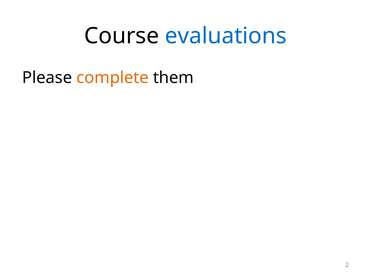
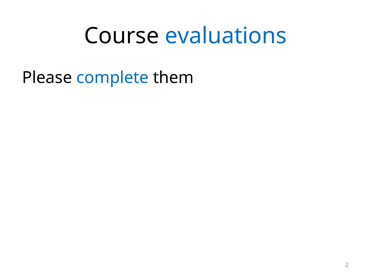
complete colour: orange -> blue (113, 78)
